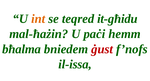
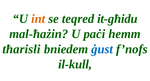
bħalma: bħalma -> tħarisli (21, 49)
ġust colour: red -> blue (102, 49)
il-issa: il-issa -> il-kull (75, 64)
